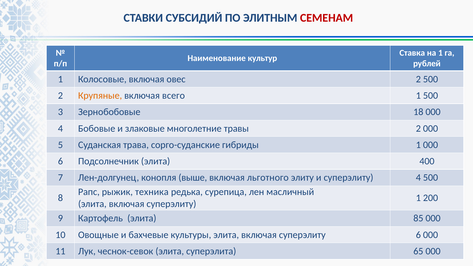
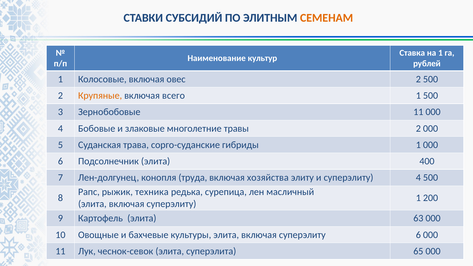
СЕМЕНАМ colour: red -> orange (327, 18)
Зернобобовые 18: 18 -> 11 (418, 112)
выше: выше -> труда (193, 178)
льготного: льготного -> хозяйства (268, 178)
85: 85 -> 63 (418, 218)
